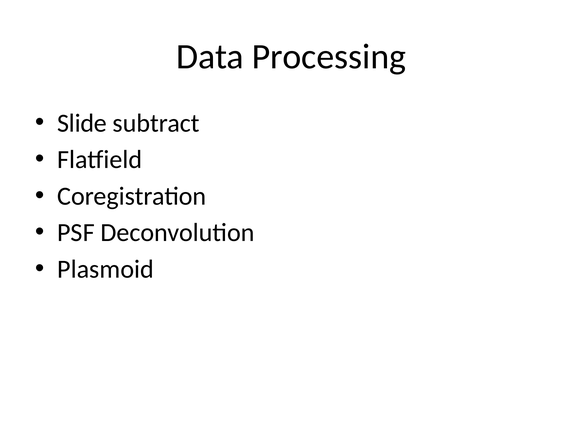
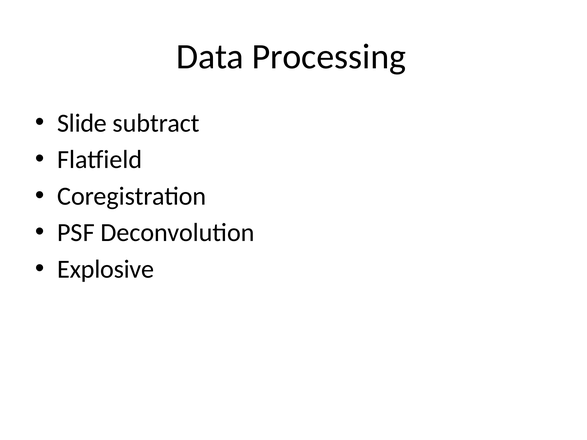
Plasmoid: Plasmoid -> Explosive (106, 269)
